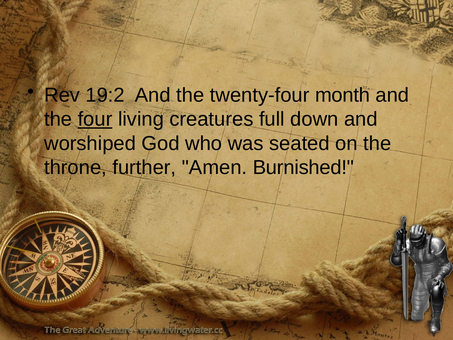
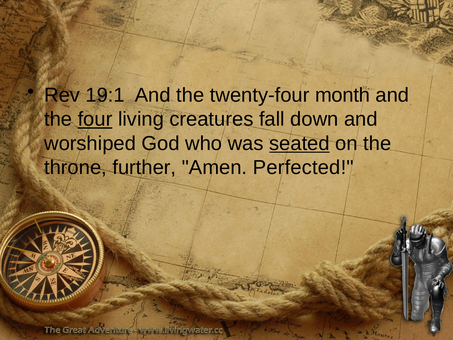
19:2: 19:2 -> 19:1 (105, 95)
full: full -> fall (272, 119)
seated underline: none -> present (299, 143)
Burnished: Burnished -> Perfected (303, 168)
